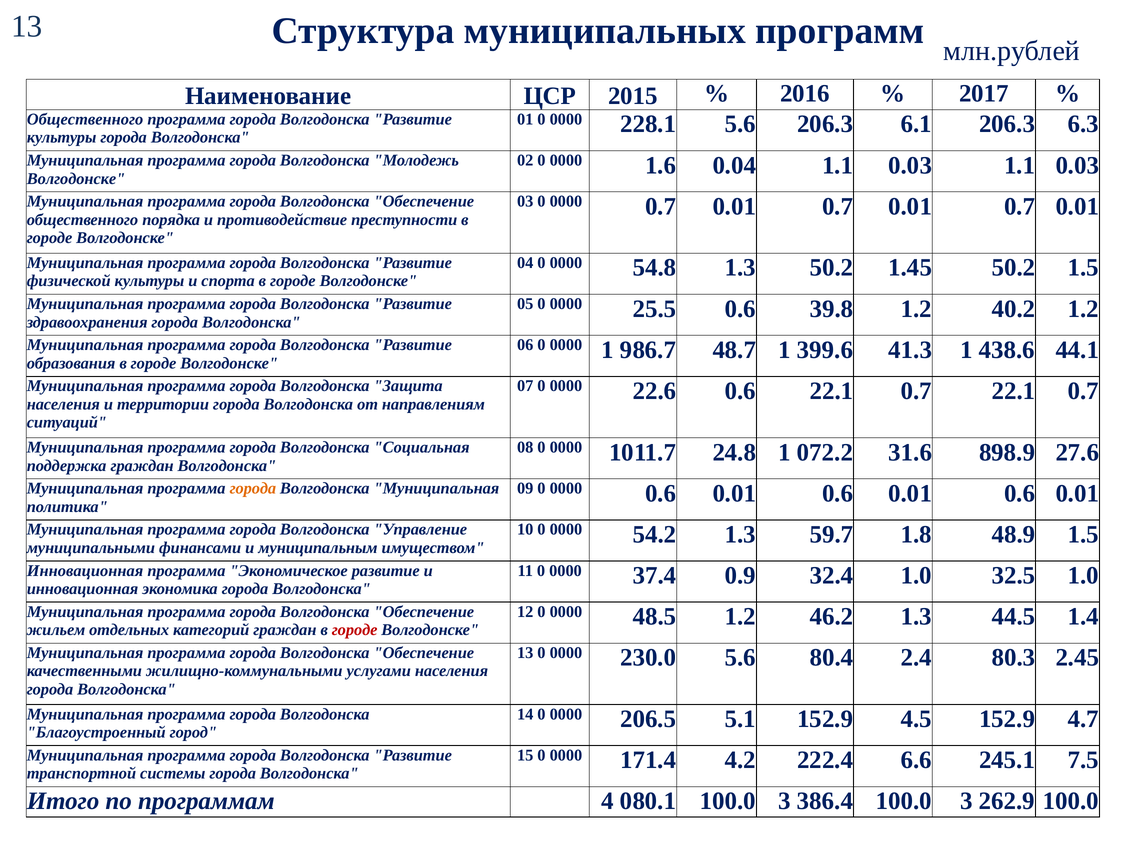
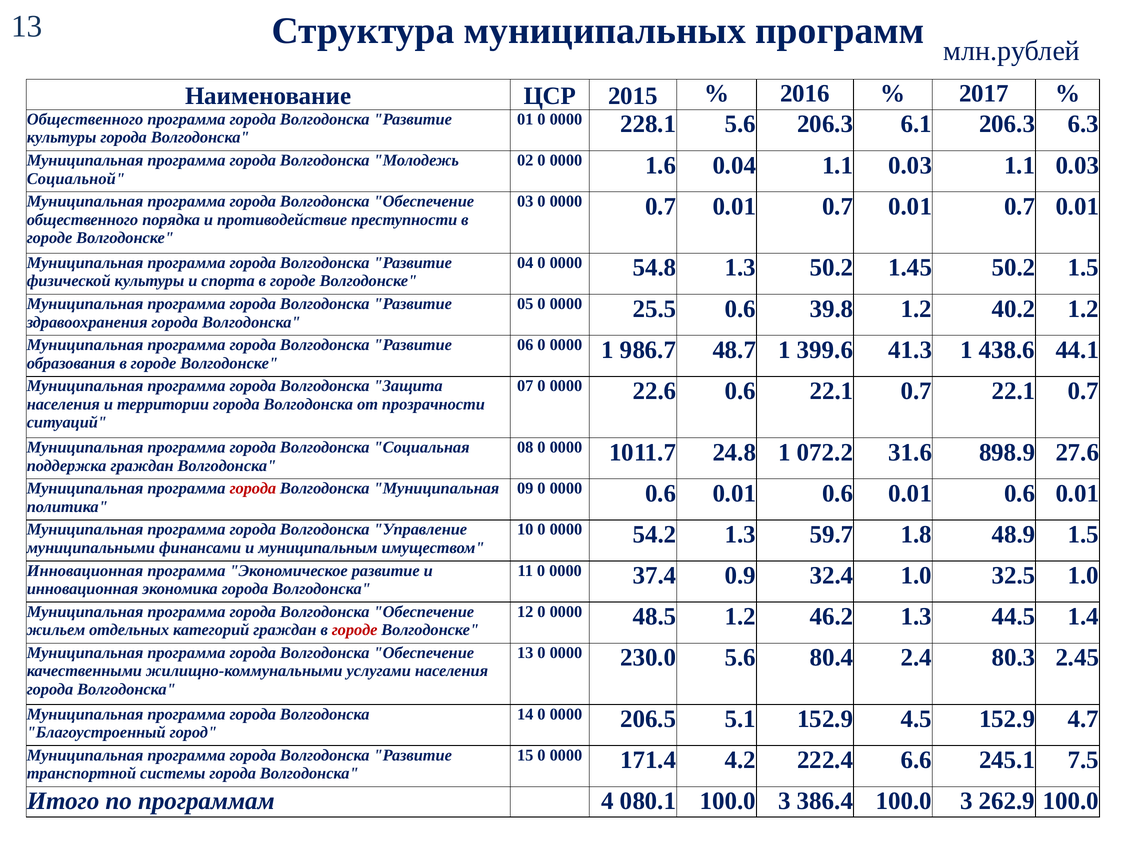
Волгодонске: Волгодонске -> Социальной (76, 179)
направлениям: направлениям -> прозрачности (433, 404)
города colour: orange -> red (253, 488)
